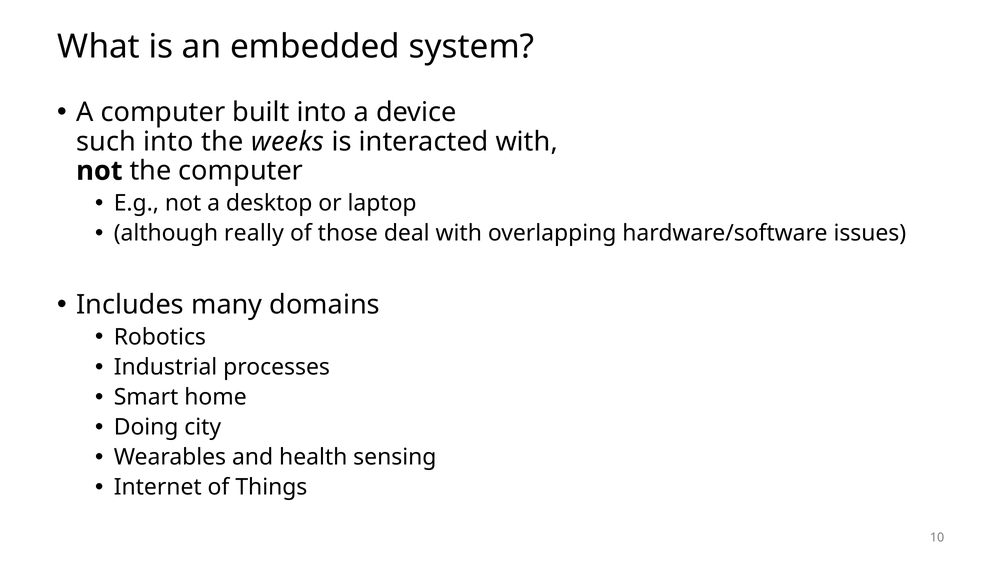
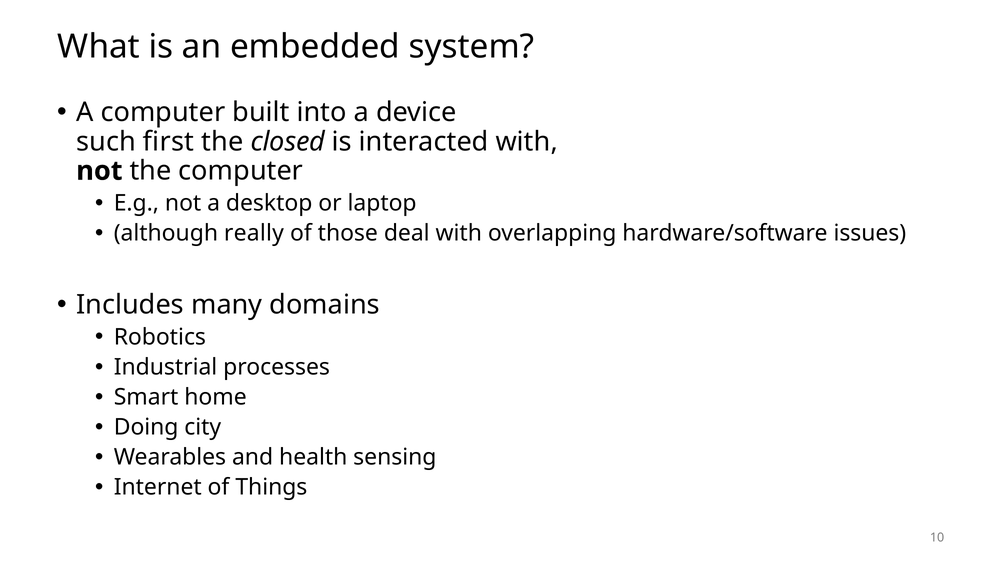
such into: into -> first (168, 141)
weeks: weeks -> closed (288, 141)
